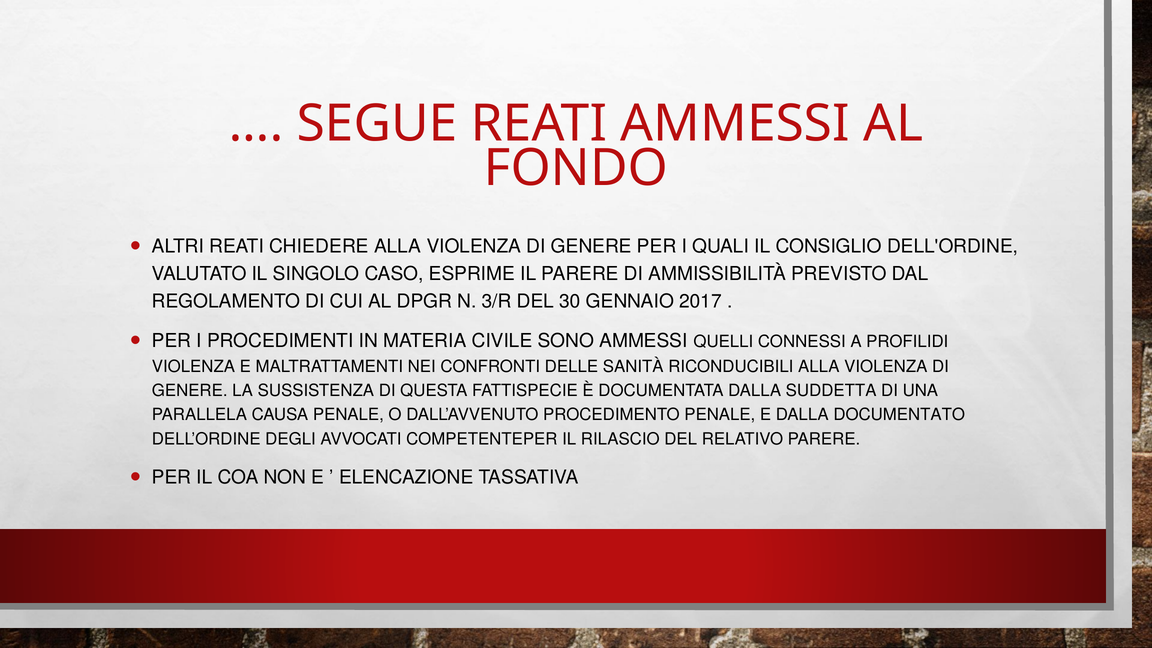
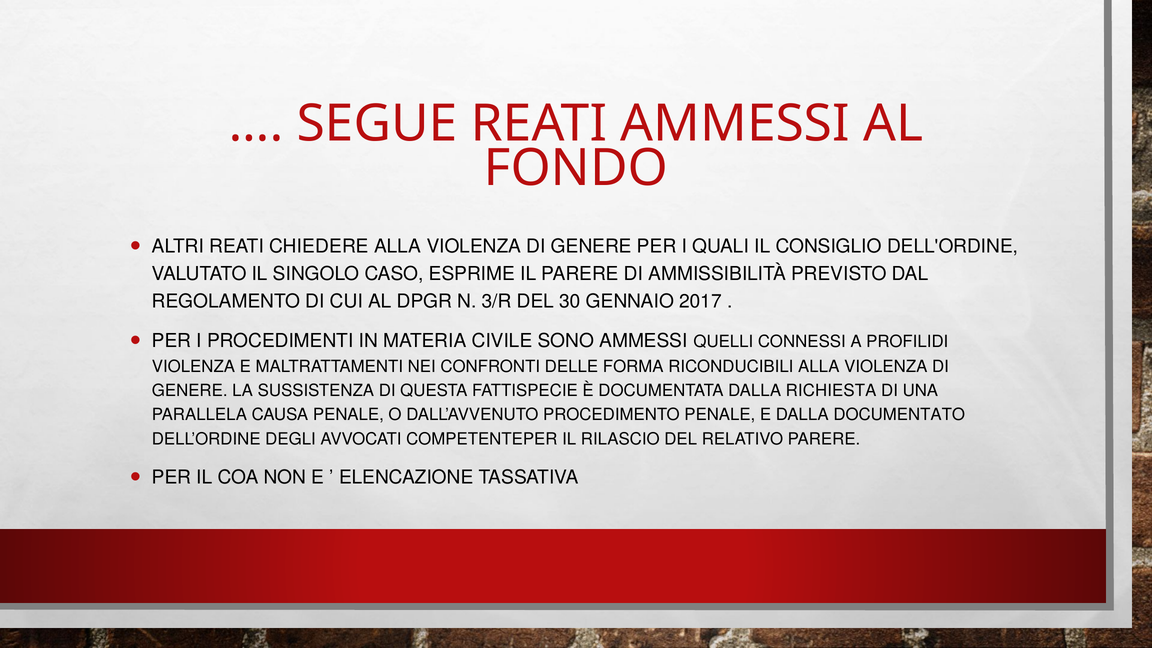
SANITÀ: SANITÀ -> FORMA (633, 366)
SUDDETTA: SUDDETTA -> RICHIESTA (831, 391)
